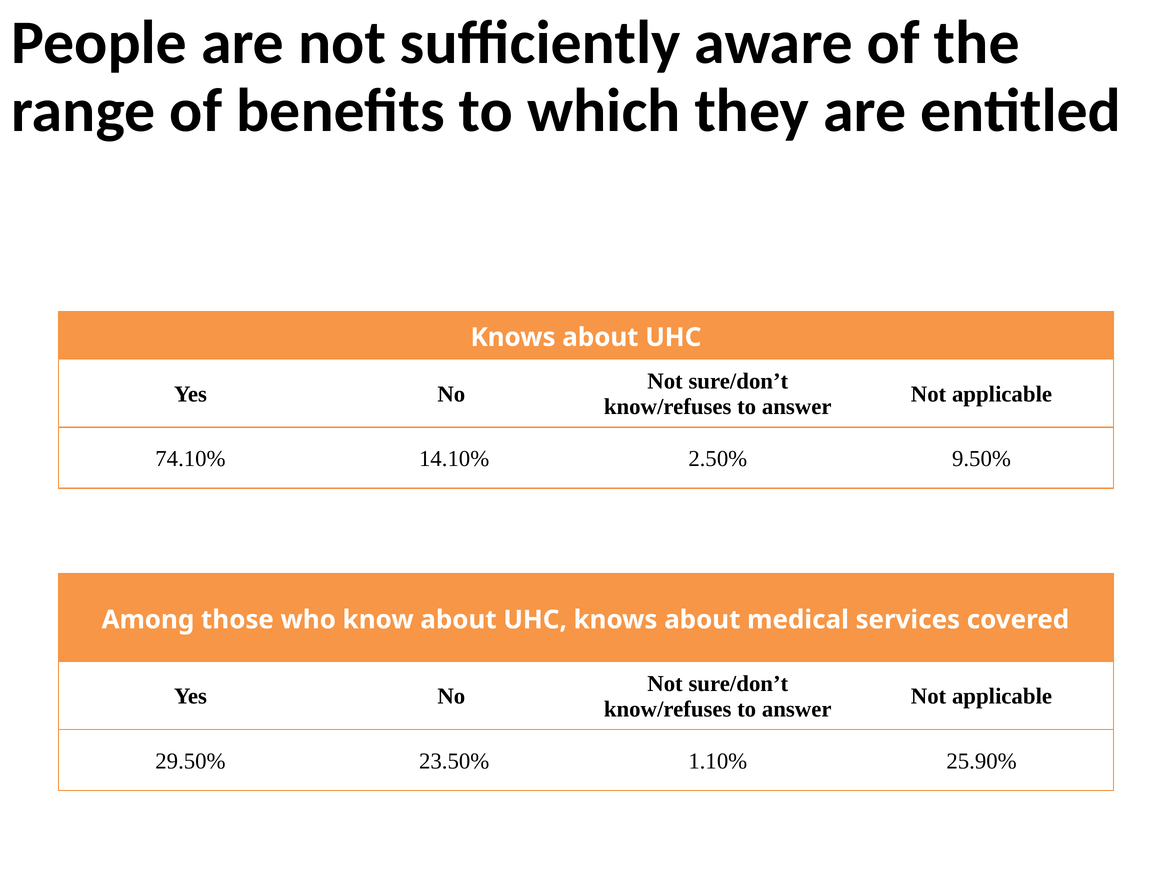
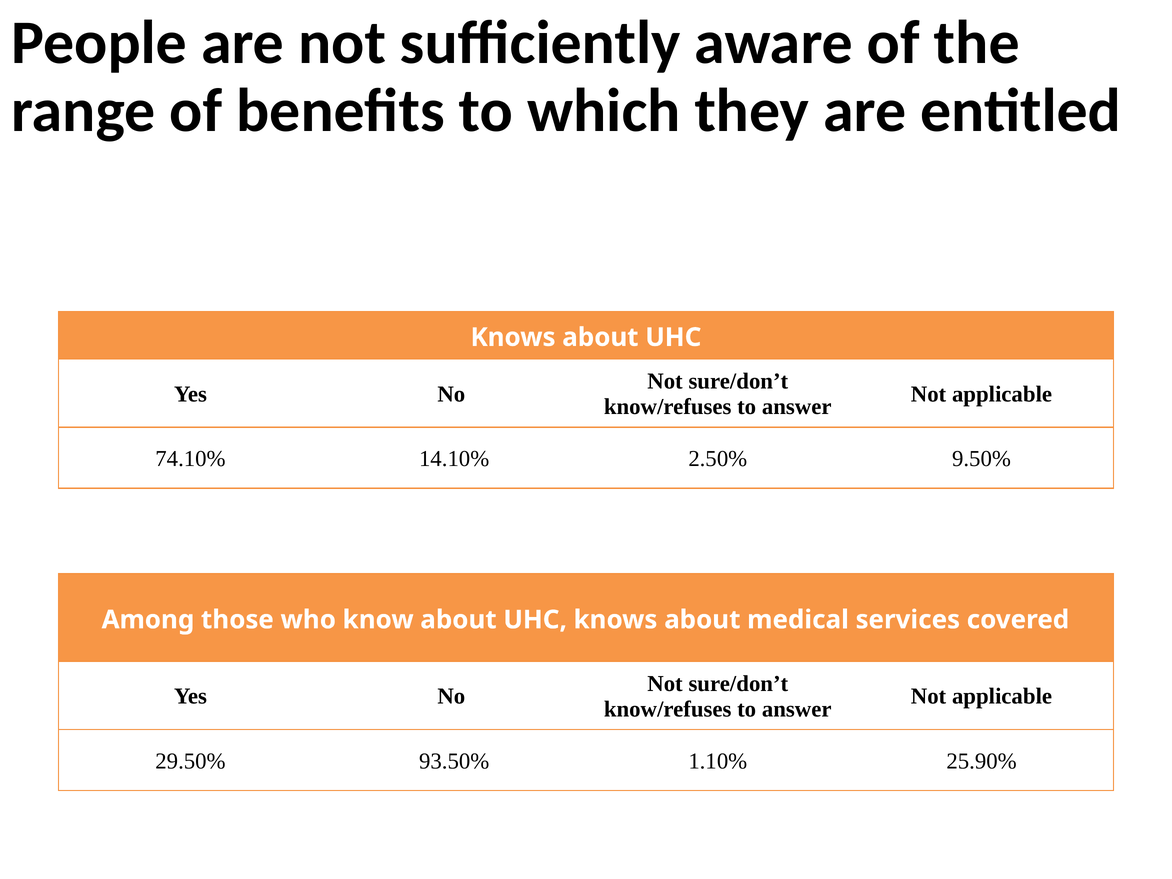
23.50%: 23.50% -> 93.50% (454, 761)
